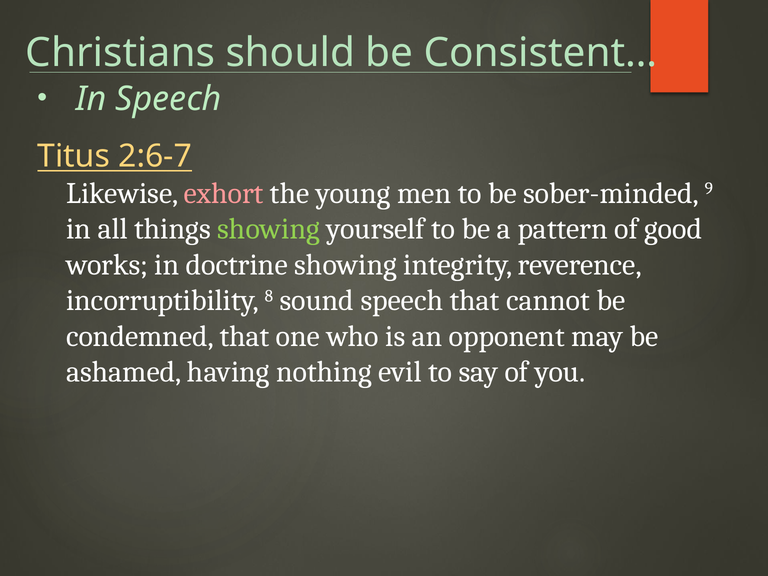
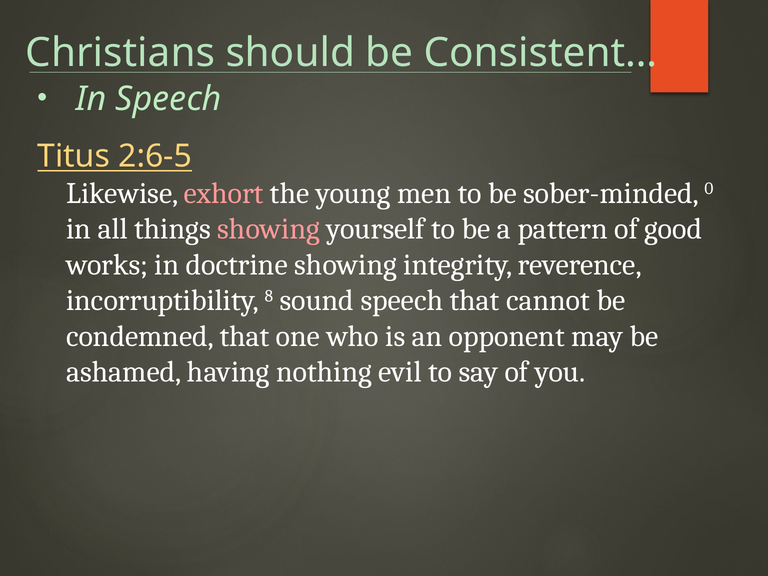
2:6-7: 2:6-7 -> 2:6-5 (155, 156)
9: 9 -> 0 (709, 189)
showing colour: light green -> pink (269, 229)
